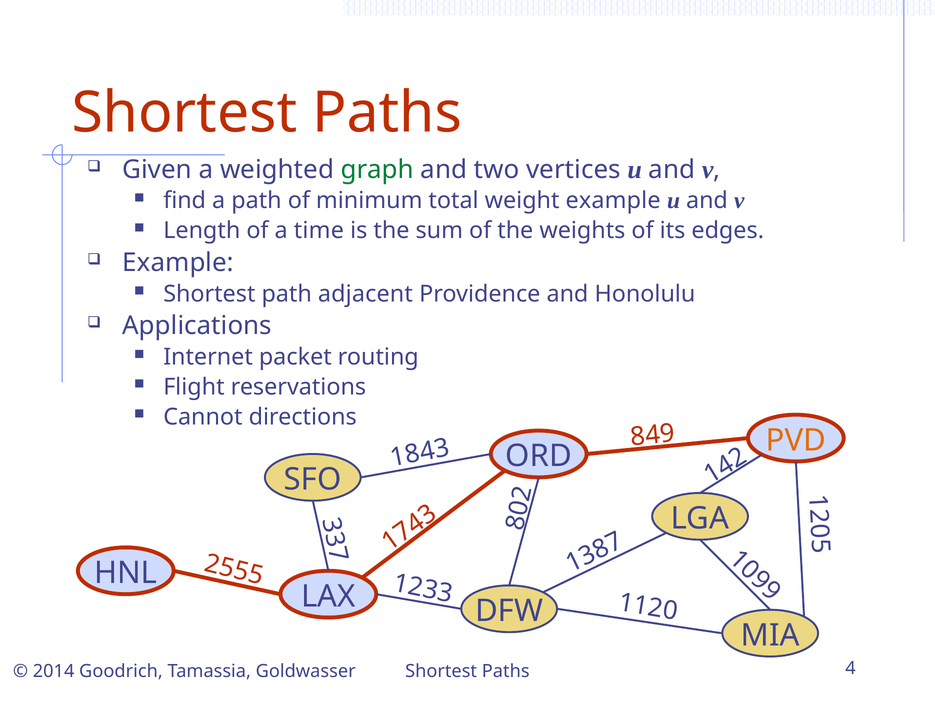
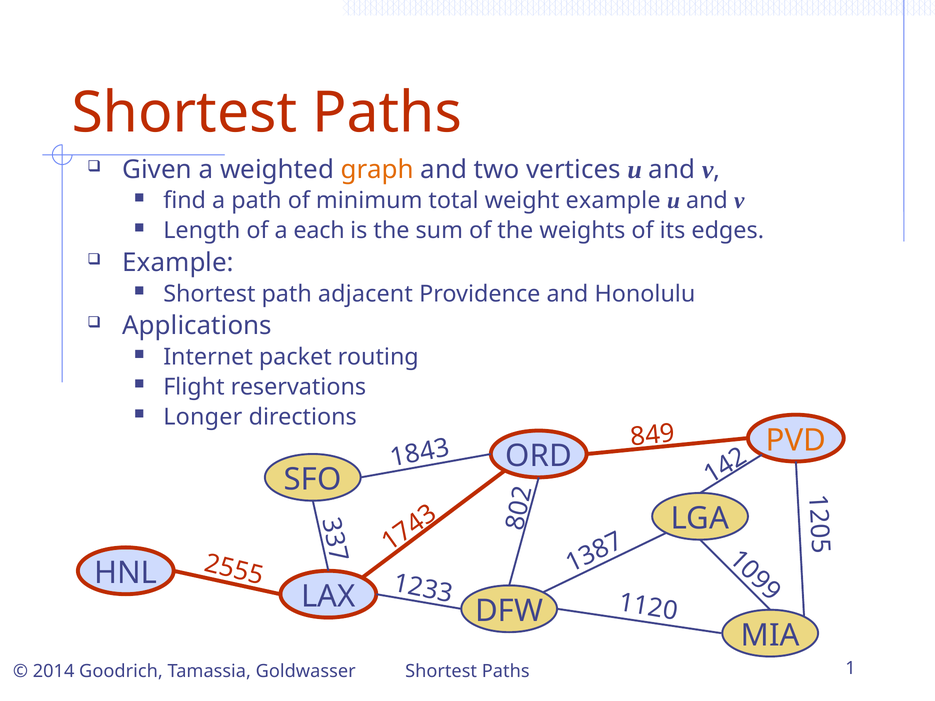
graph colour: green -> orange (377, 170)
time: time -> each (319, 231)
Cannot: Cannot -> Longer (203, 417)
Paths 4: 4 -> 1 (850, 668)
